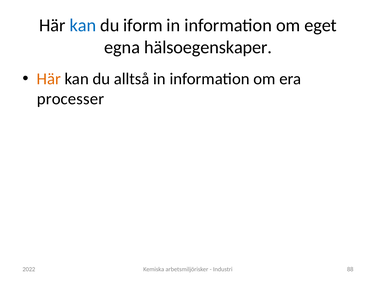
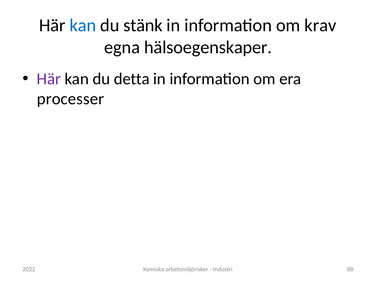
iform: iform -> stänk (143, 25)
eget: eget -> krav (320, 25)
Här colour: orange -> purple (49, 79)
alltså: alltså -> detta (132, 79)
